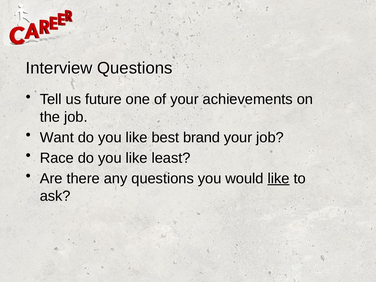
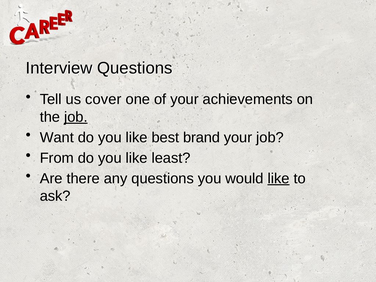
future: future -> cover (103, 99)
job underline: none -> present (76, 117)
Race: Race -> From (57, 158)
